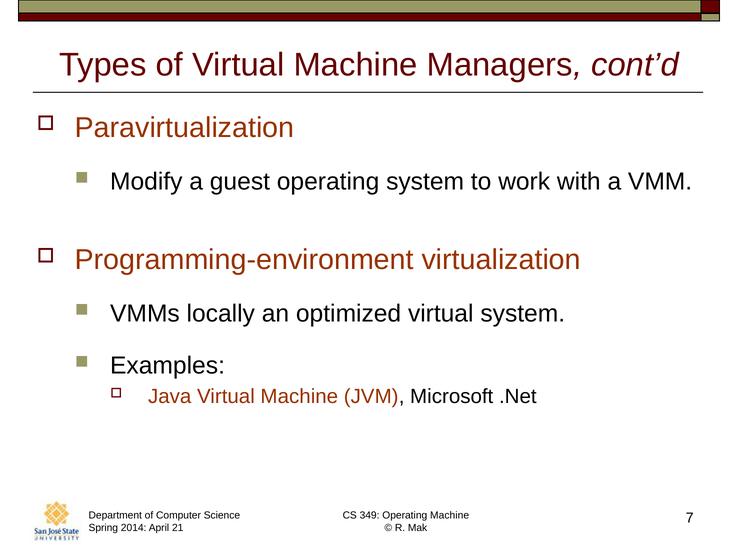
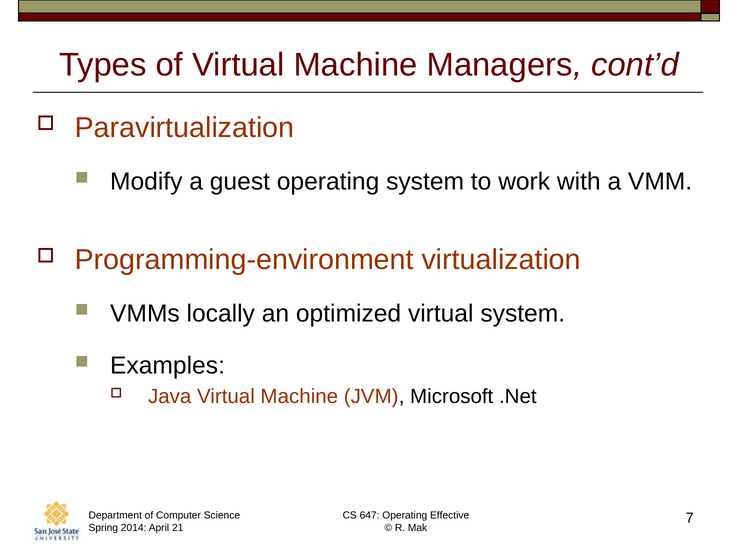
349: 349 -> 647 (370, 515)
Operating Machine: Machine -> Effective (450, 515)
